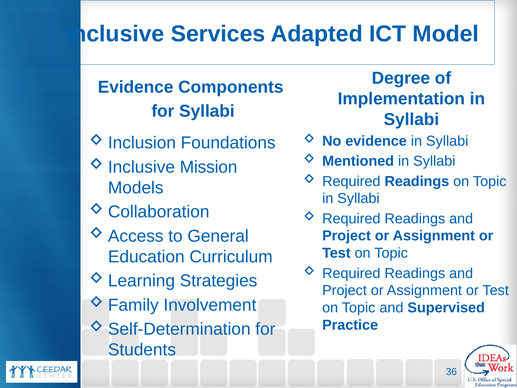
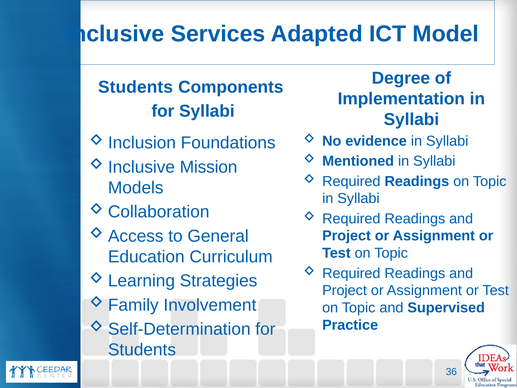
Evidence: Evidence -> Students (136, 87)
